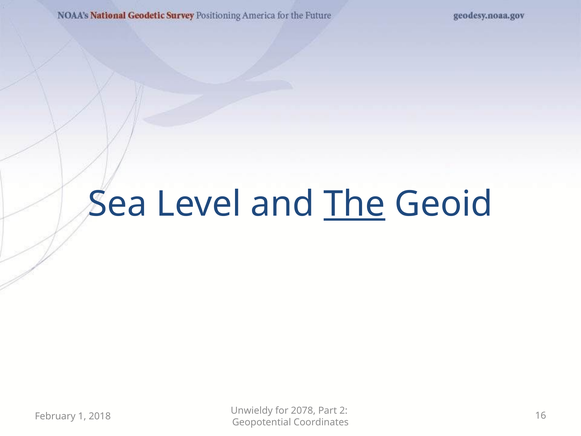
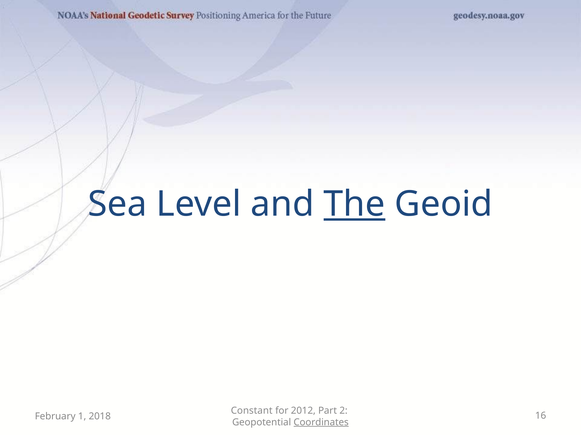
Unwieldy: Unwieldy -> Constant (252, 410)
2078: 2078 -> 2012 (303, 410)
Coordinates underline: none -> present (321, 422)
